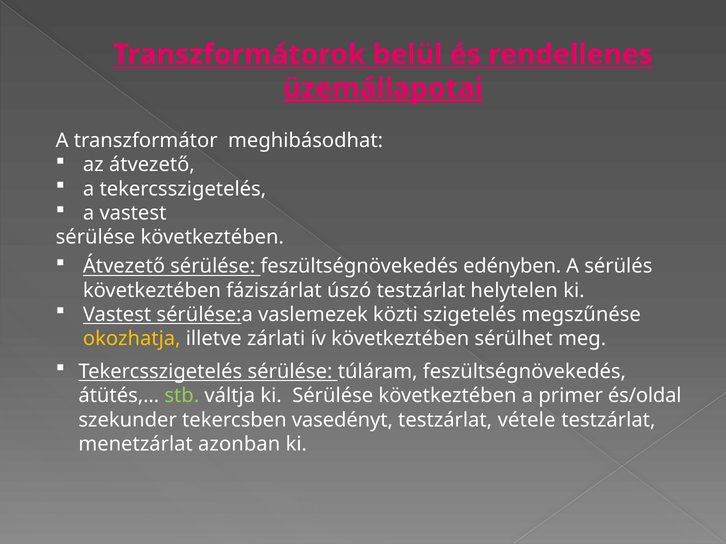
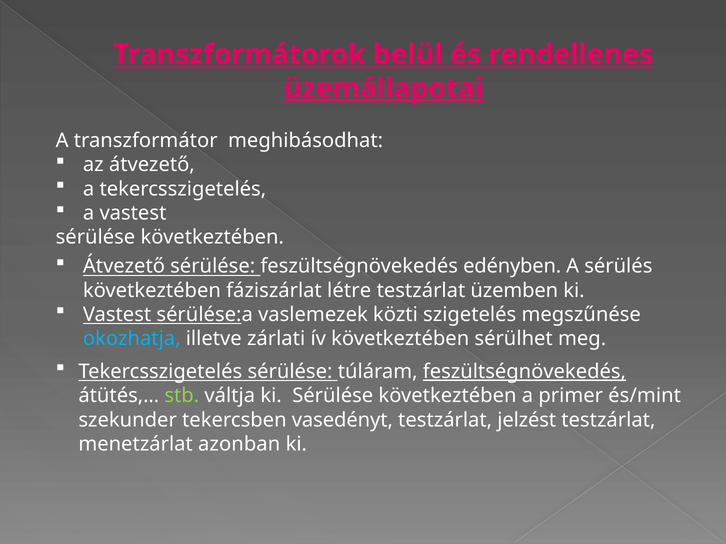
úszó: úszó -> létre (349, 291)
helytelen: helytelen -> üzemben (514, 291)
okozhatja colour: yellow -> light blue (132, 339)
feszültségnövekedés underline: none -> present (524, 372)
és/oldal: és/oldal -> és/mint (645, 396)
vétele: vétele -> jelzést (527, 420)
